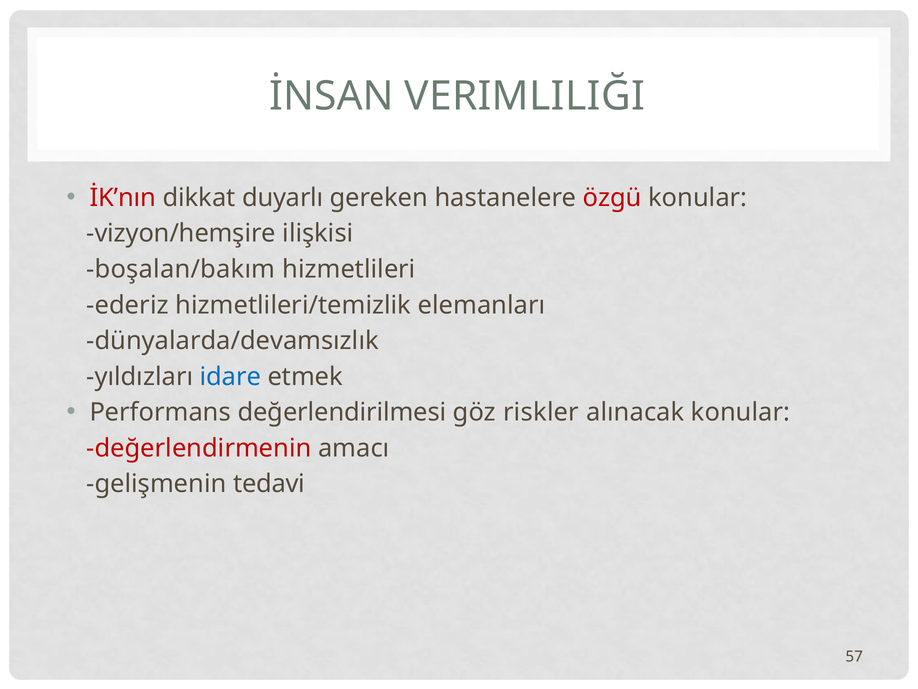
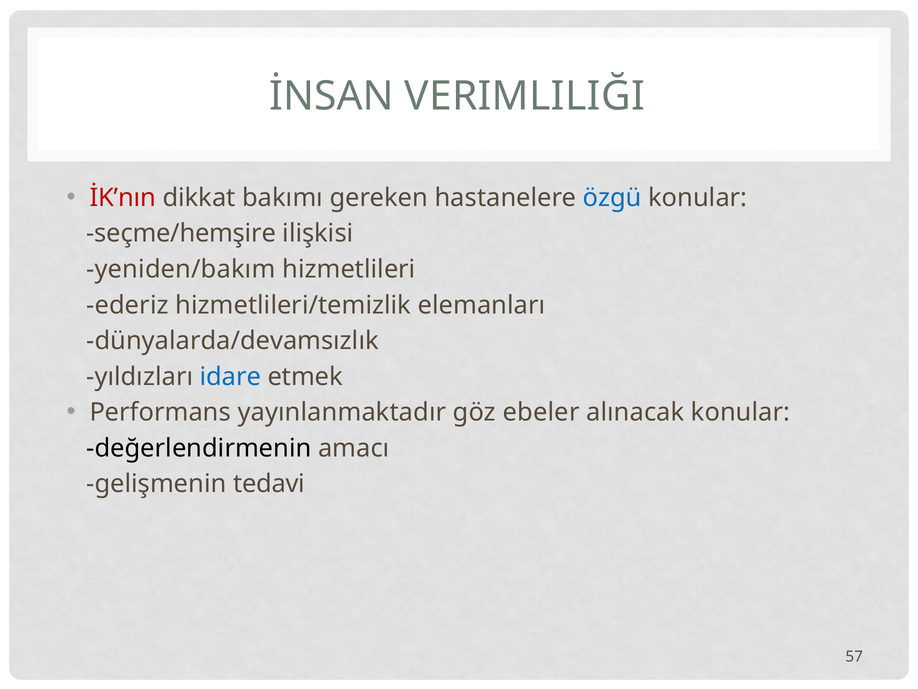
duyarlı: duyarlı -> bakımı (283, 198)
özgü colour: red -> blue (612, 198)
vizyon/hemşire: vizyon/hemşire -> seçme/hemşire (181, 233)
boşalan/bakım: boşalan/bakım -> yeniden/bakım (181, 269)
değerlendirilmesi: değerlendirilmesi -> yayınlanmaktadır (342, 412)
riskler: riskler -> ebeler (541, 412)
değerlendirmenin colour: red -> black (199, 448)
